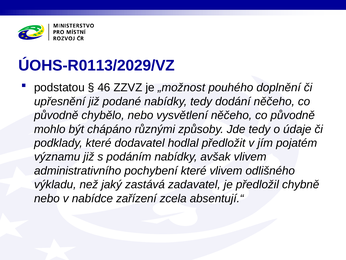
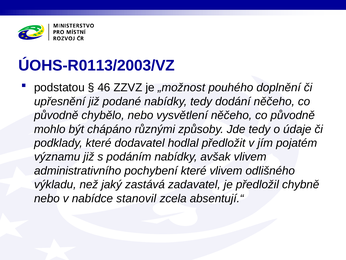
ÚOHS-R0113/2029/VZ: ÚOHS-R0113/2029/VZ -> ÚOHS-R0113/2003/VZ (97, 65)
zařízení: zařízení -> stanovil (136, 198)
